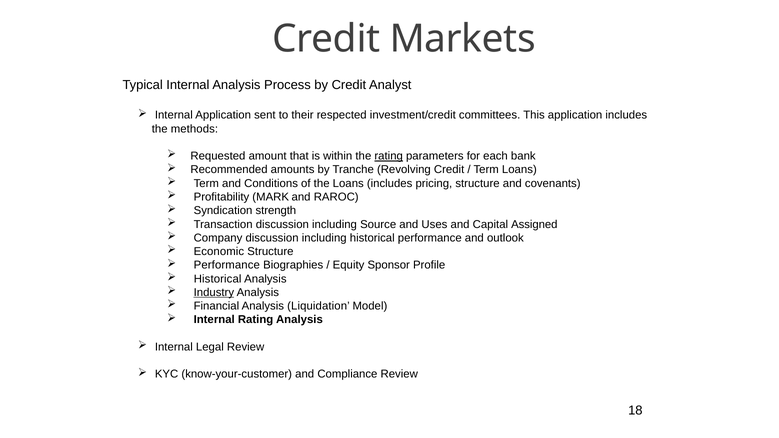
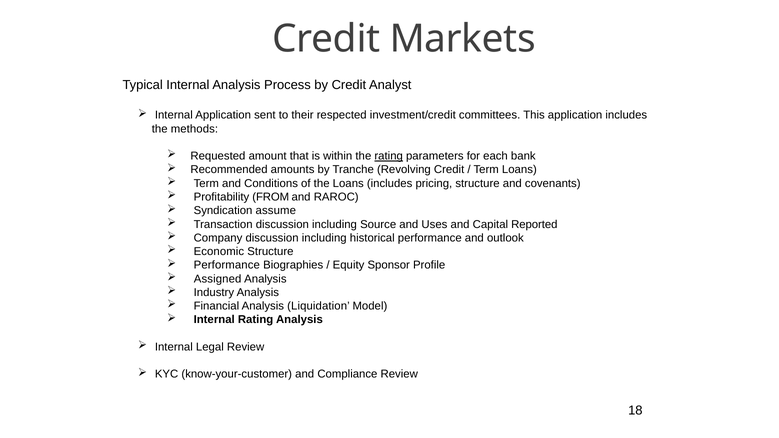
MARK: MARK -> FROM (271, 197)
strength: strength -> assume (276, 211)
Assigned: Assigned -> Reported (534, 224)
Historical: Historical -> Assigned (218, 279)
Industry underline: present -> none (214, 293)
